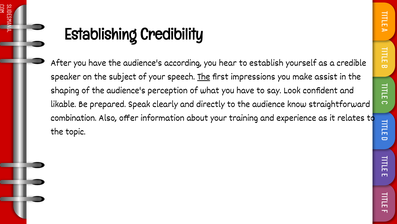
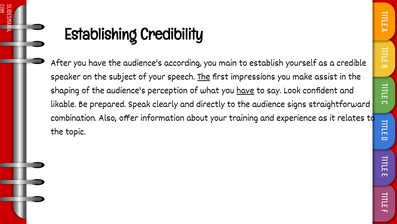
hear: hear -> main (228, 62)
have underline: none -> present (245, 90)
know: know -> signs (297, 104)
